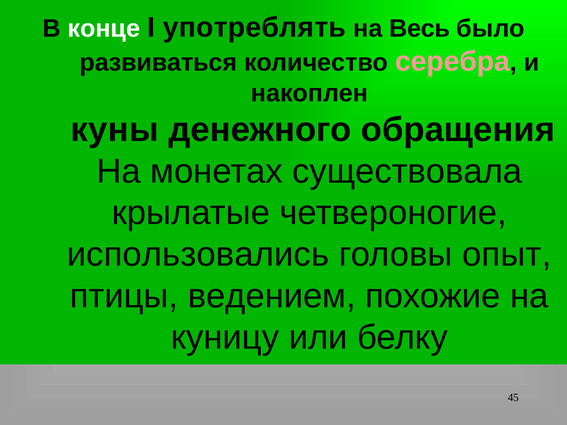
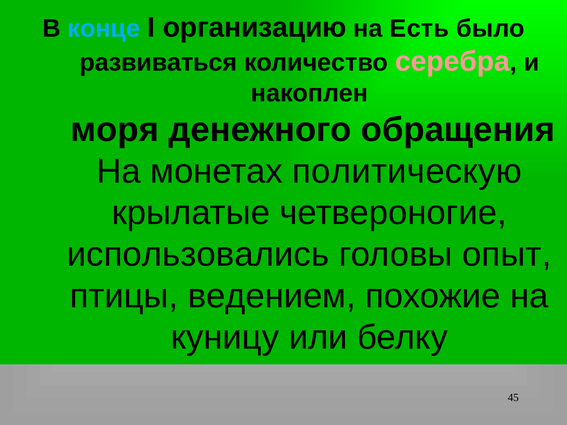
конце colour: white -> light blue (104, 28)
употреблять: употреблять -> организацию (255, 27)
Весь: Весь -> Есть (419, 28)
куны: куны -> моря (115, 130)
существовала: существовала -> политическую (407, 171)
